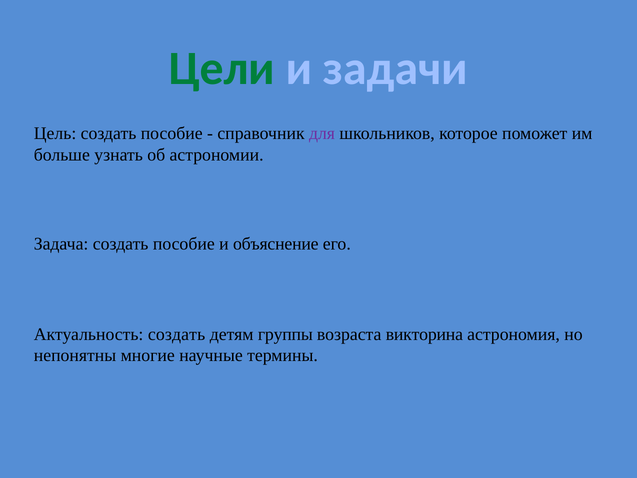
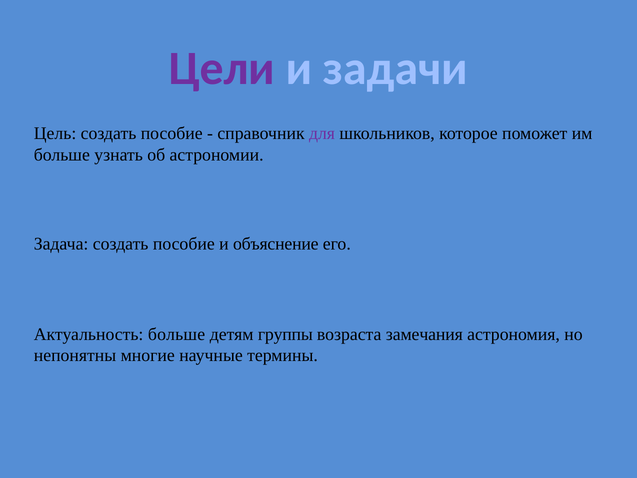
Цели colour: green -> purple (222, 68)
Актуальность создать: создать -> больше (177, 334)
викторина: викторина -> замечания (424, 334)
